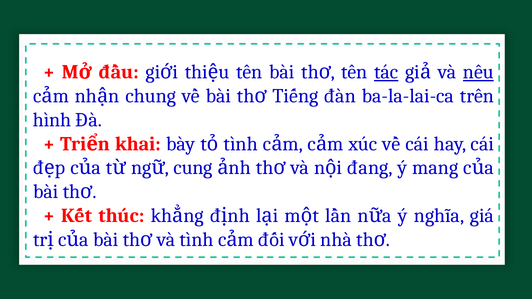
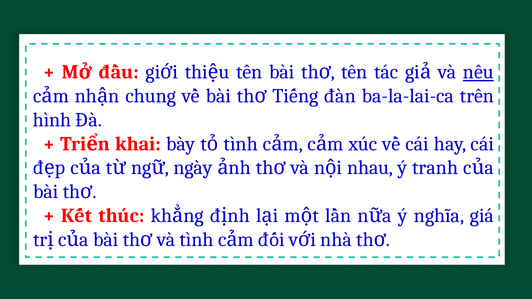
tác underline: present -> none (386, 72)
cung: cung -> ngày (193, 168)
đang: đang -> nhau (370, 168)
mang: mang -> tranh (435, 168)
